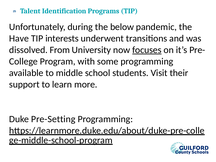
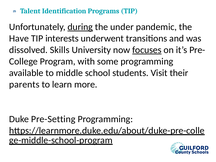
during underline: none -> present (80, 27)
below: below -> under (122, 27)
From: From -> Skills (60, 50)
support: support -> parents (24, 84)
